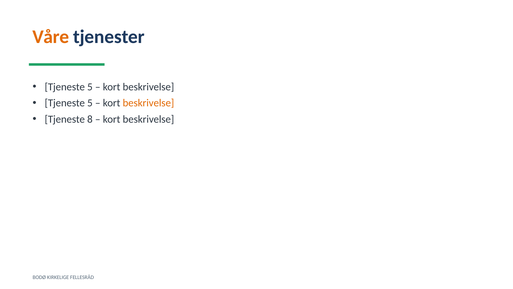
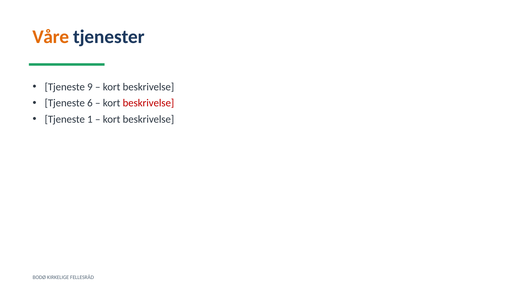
5: 5 -> 9 (90, 87)
5: 5 -> 6 (90, 103)
beskrivelse colour: orange -> red (148, 103)
8: 8 -> 1 (90, 119)
